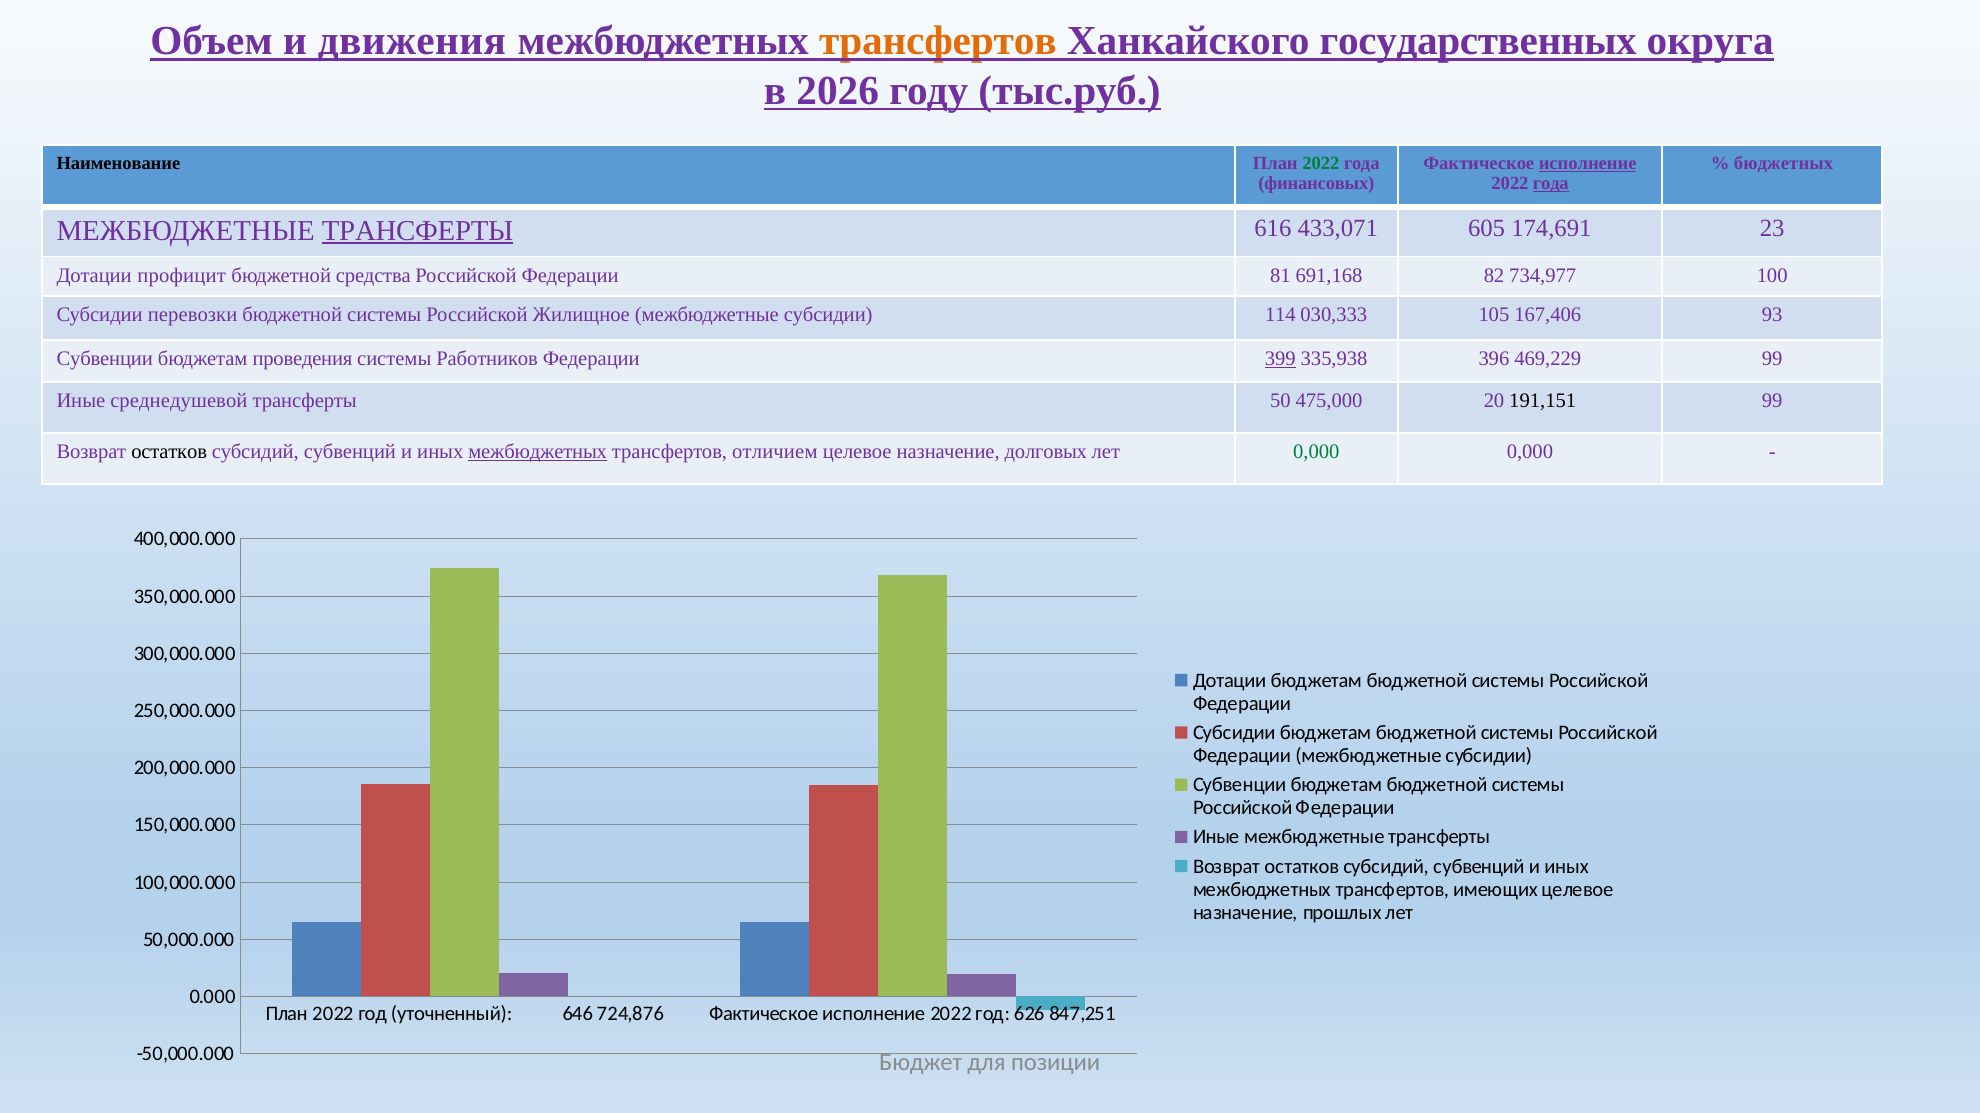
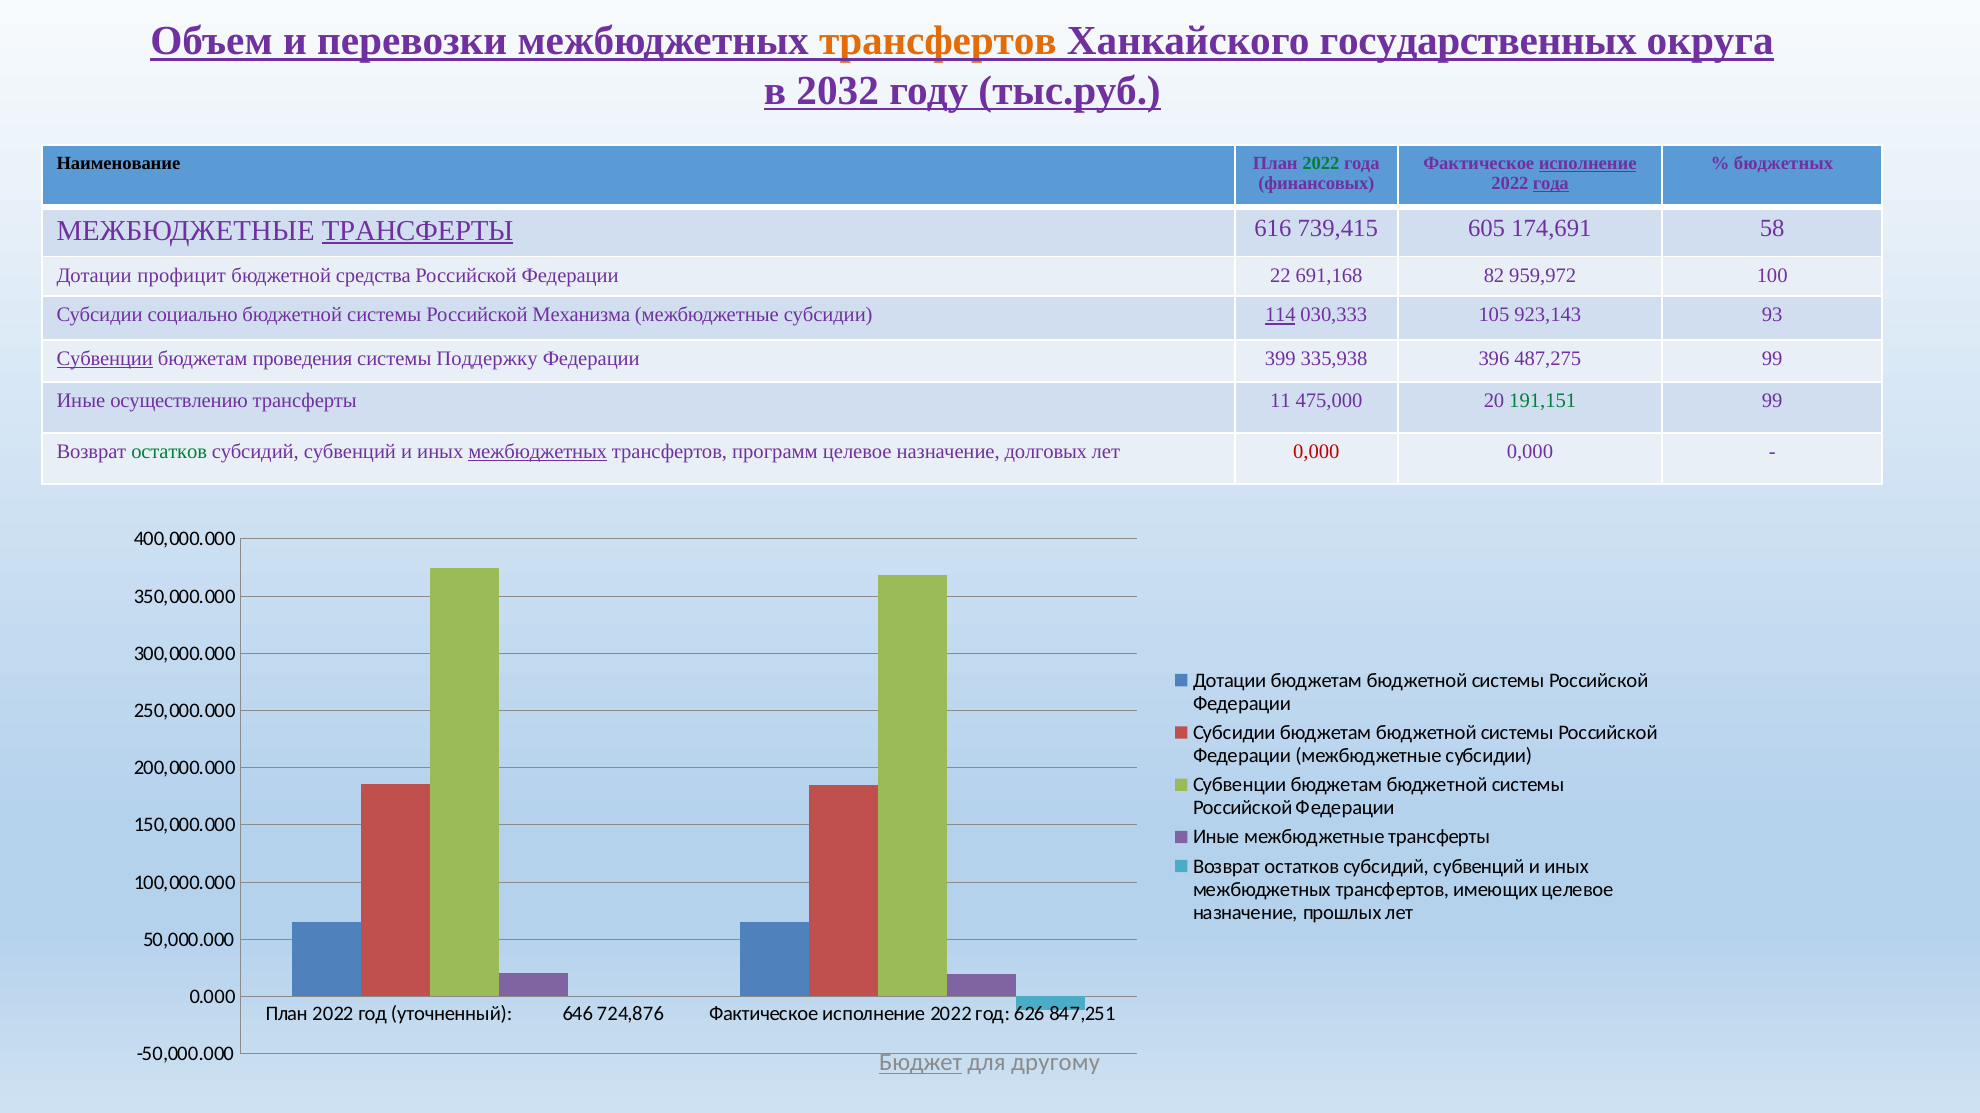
движения: движения -> перевозки (412, 41)
2026: 2026 -> 2032 (838, 91)
433,071: 433,071 -> 739,415 (1338, 228)
23: 23 -> 58 (1772, 228)
81: 81 -> 22 (1280, 276)
734,977: 734,977 -> 959,972 (1543, 276)
перевозки: перевозки -> социально (193, 315)
Жилищное: Жилищное -> Механизма (581, 315)
114 underline: none -> present (1280, 315)
167,406: 167,406 -> 923,143 (1548, 315)
Субвенции underline: none -> present (105, 359)
Работников: Работников -> Поддержку (487, 359)
399 underline: present -> none (1280, 359)
469,229: 469,229 -> 487,275 (1548, 359)
среднедушевой: среднедушевой -> осуществлению (179, 401)
50: 50 -> 11 (1280, 401)
191,151 colour: black -> green (1543, 401)
остатков colour: black -> green (169, 452)
отличием: отличием -> программ (775, 452)
0,000 colour: green -> red (1316, 452)
Бюджет underline: none -> present (921, 1063)
позиции: позиции -> другому (1056, 1063)
